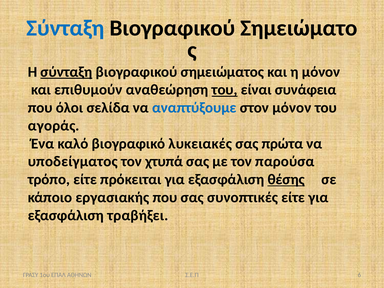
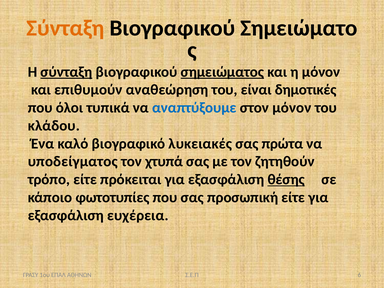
Σύνταξη colour: blue -> orange (65, 28)
σημειώματος underline: none -> present (222, 72)
του underline: present -> none (225, 90)
συνάφεια: συνάφεια -> δημοτικές (306, 90)
σελίδα: σελίδα -> τυπικά (108, 108)
αγοράς: αγοράς -> κλάδου (54, 126)
παρούσα: παρούσα -> ζητηθούν (285, 162)
εργασιακής: εργασιακής -> φωτοτυπίες (112, 197)
συνοπτικές: συνοπτικές -> προσωπική (243, 197)
τραβήξει: τραβήξει -> ευχέρεια (138, 215)
